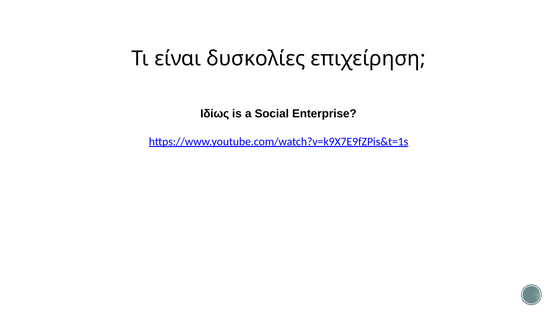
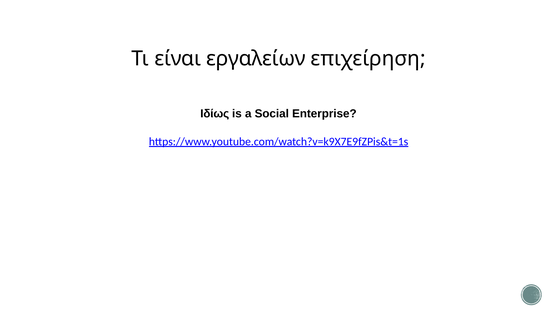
δυσκολίες: δυσκολίες -> εργαλείων (256, 59)
